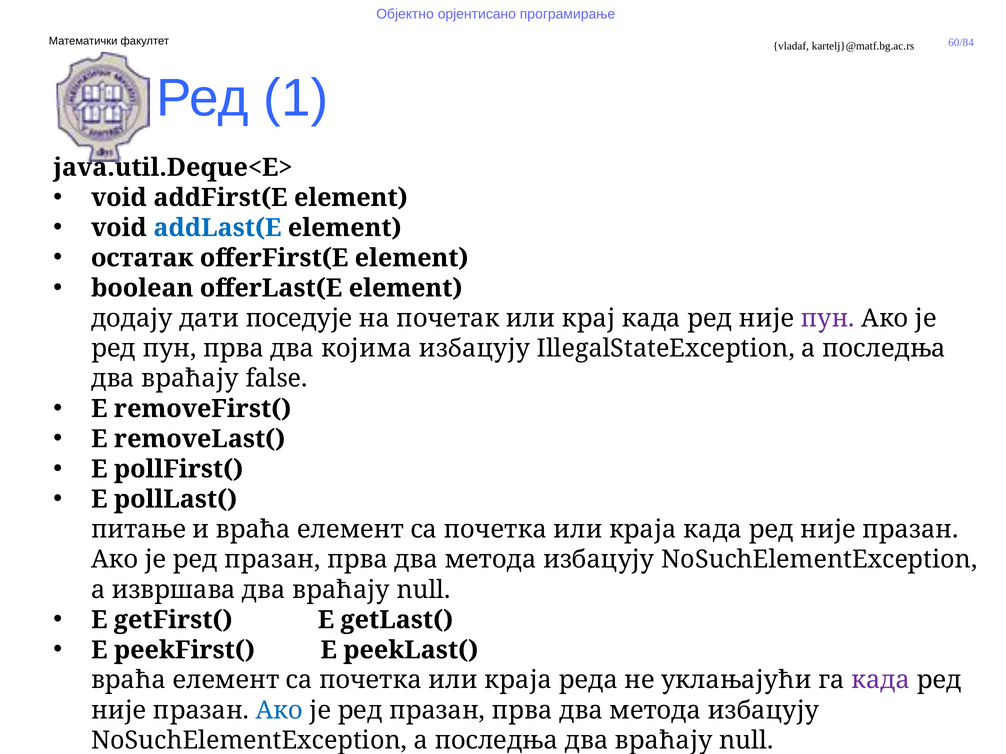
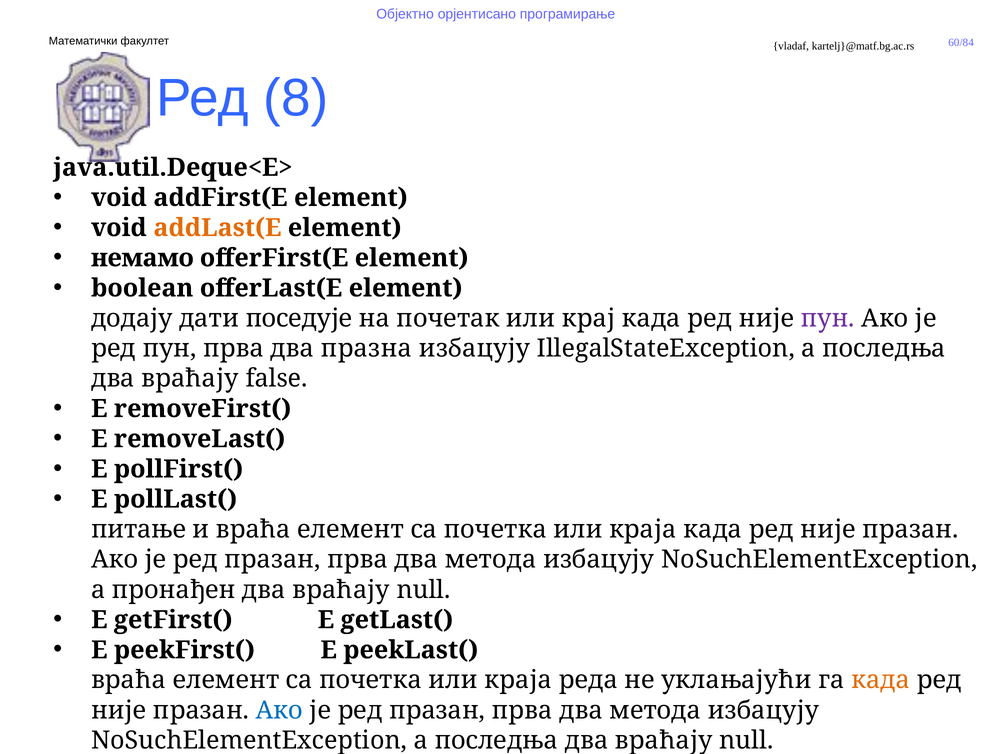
1: 1 -> 8 (296, 98)
addLast(E colour: blue -> orange (217, 228)
остатак: остатак -> немамо (142, 258)
којима: којима -> празна (366, 349)
извршава: извршава -> пронађен (174, 590)
када colour: purple -> orange (881, 681)
